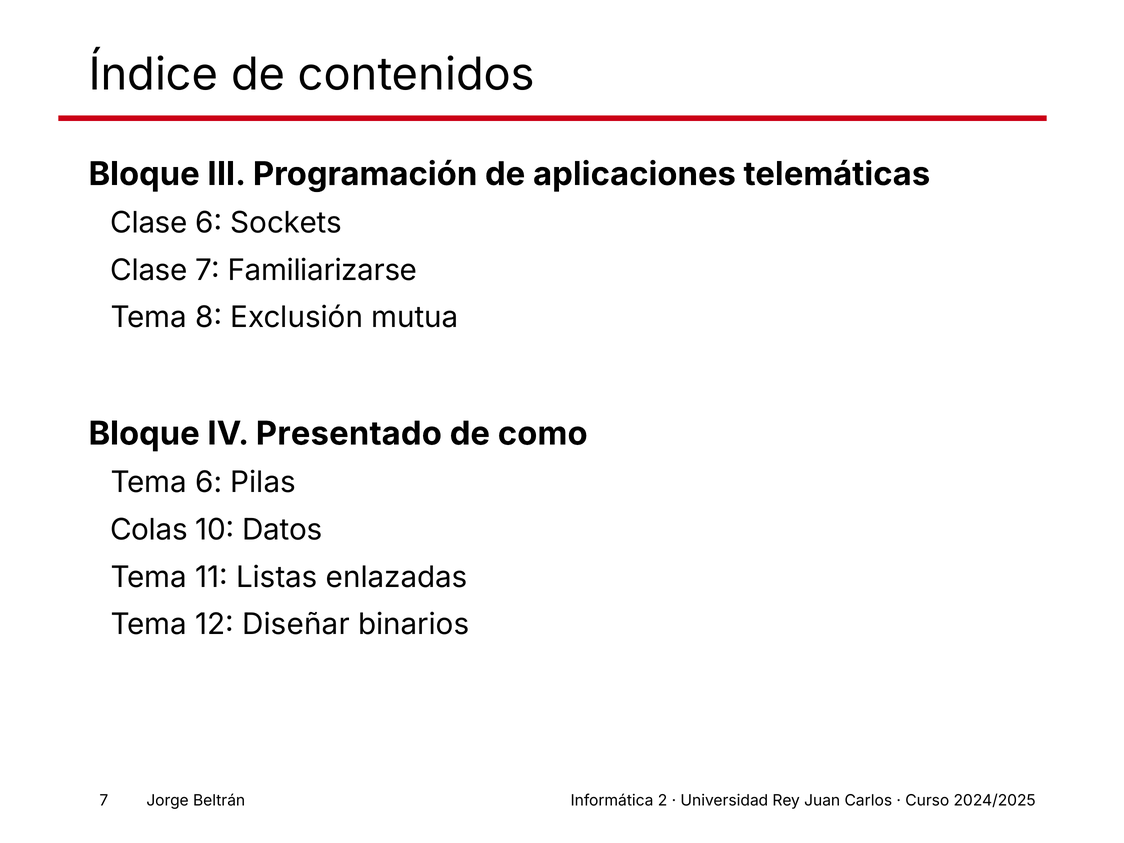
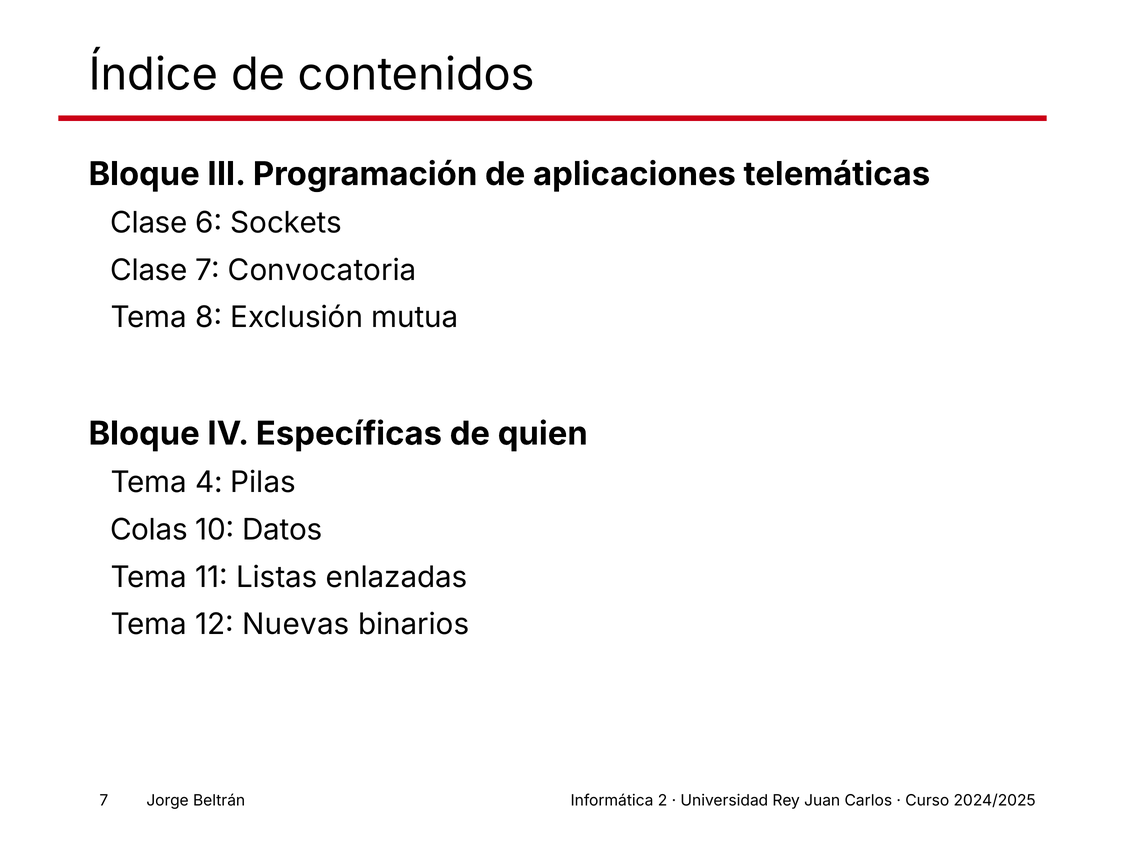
Familiarizarse: Familiarizarse -> Convocatoria (322, 270)
Presentado: Presentado -> Específicas (349, 434)
como: como -> quien (543, 434)
Tema 6: 6 -> 4 (209, 483)
Diseñar: Diseñar -> Nuevas (296, 624)
